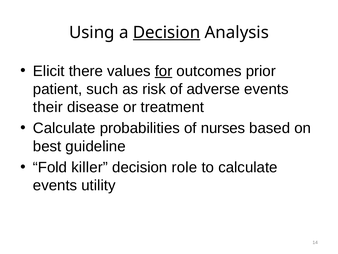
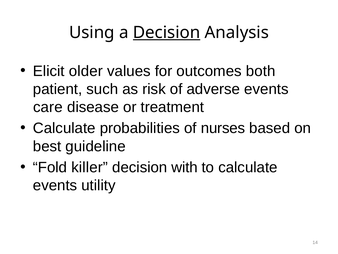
there: there -> older (86, 71)
for underline: present -> none (164, 71)
prior: prior -> both (261, 71)
their: their -> care (48, 107)
role: role -> with (185, 167)
